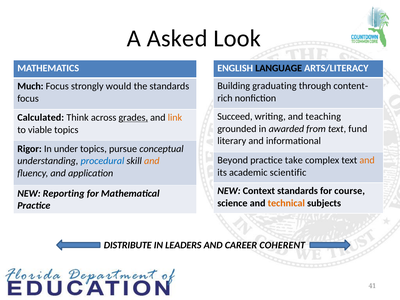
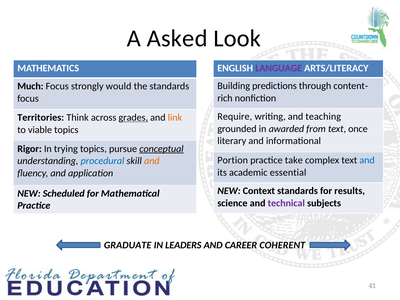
LANGUAGE colour: black -> purple (279, 68)
graduating: graduating -> predictions (274, 86)
Succeed: Succeed -> Require (235, 117)
Calculated: Calculated -> Territories (41, 118)
fund: fund -> once (358, 129)
under: under -> trying (66, 149)
conceptual underline: none -> present (162, 149)
Beyond: Beyond -> Portion (233, 160)
and colour: orange -> blue (367, 160)
scientific: scientific -> essential (288, 173)
course: course -> results (350, 191)
Reporting: Reporting -> Scheduled (64, 193)
technical colour: orange -> purple (286, 203)
DISTRIBUTE: DISTRIBUTE -> GRADUATE (128, 245)
